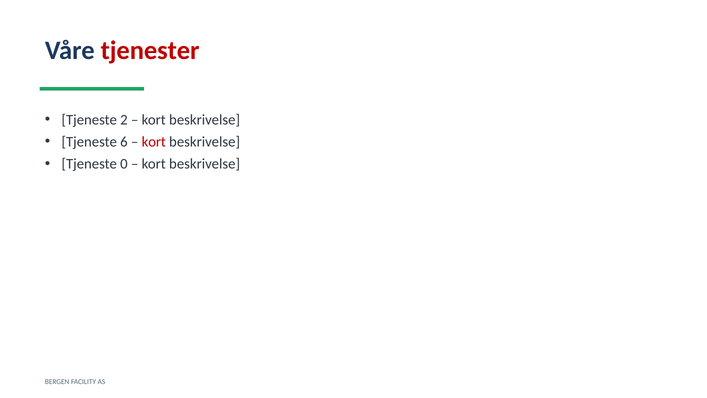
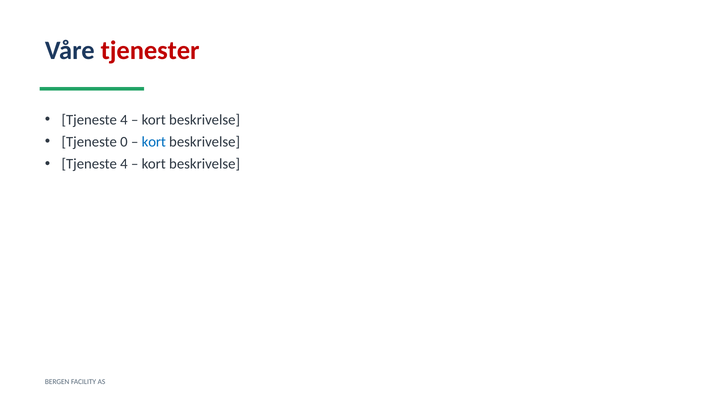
2: 2 -> 4 (124, 120)
6: 6 -> 0 (124, 142)
kort colour: red -> blue (154, 142)
0: 0 -> 4 (124, 164)
